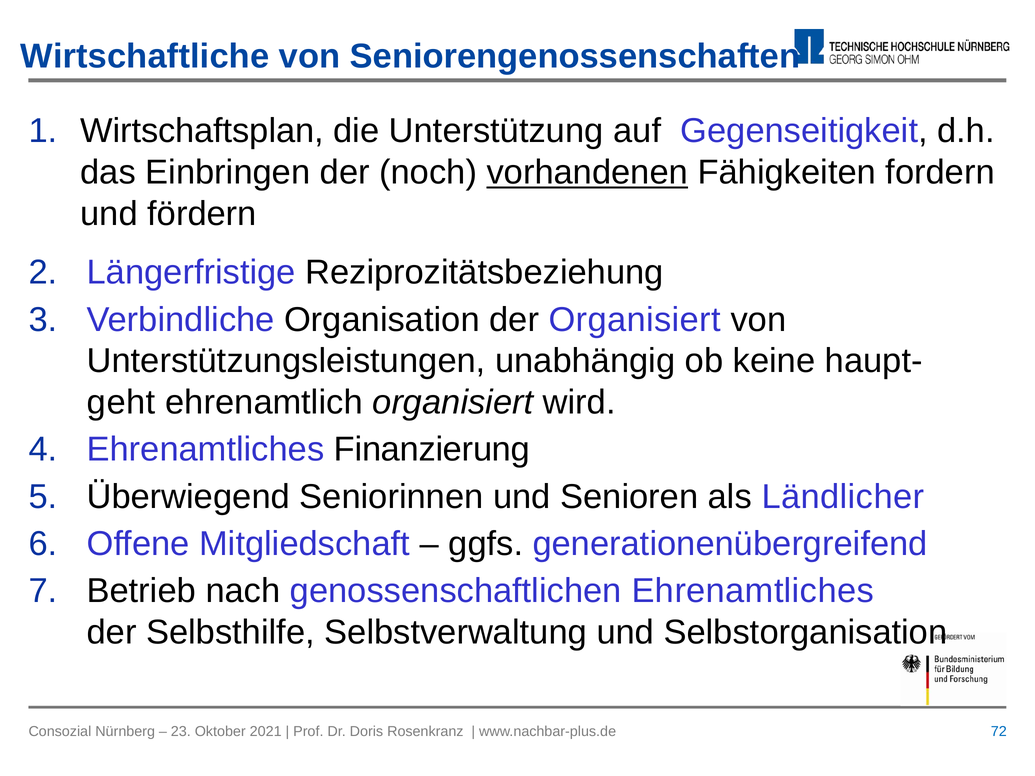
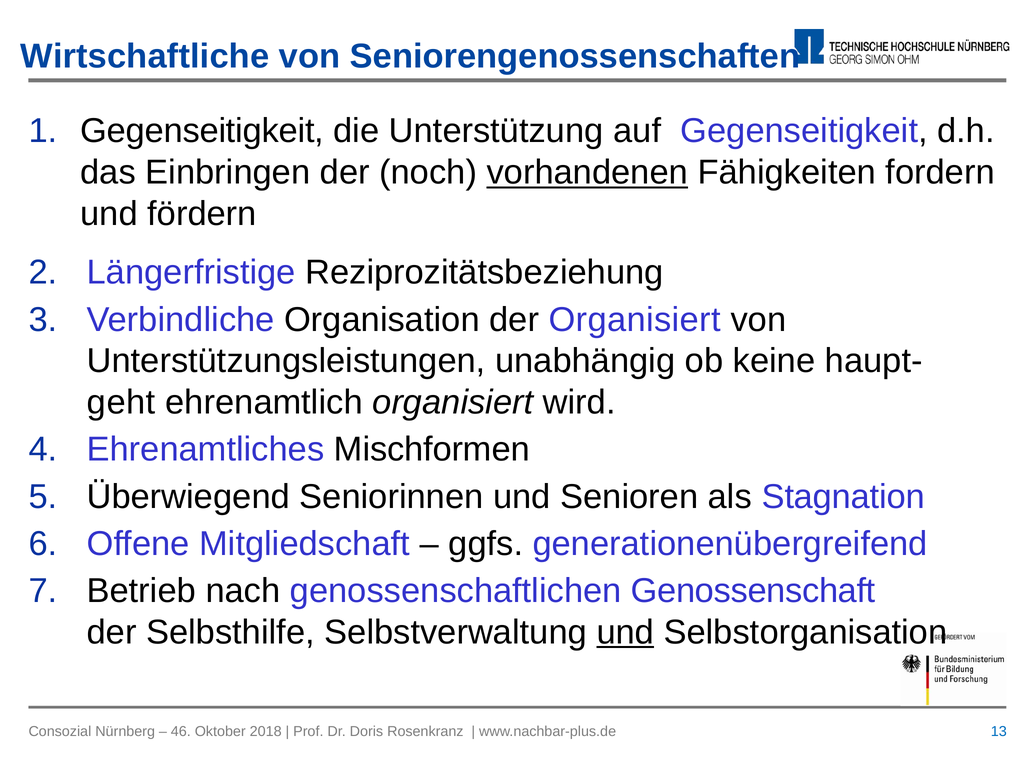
Wirtschaftsplan: Wirtschaftsplan -> Gegenseitigkeit (202, 131)
Finanzierung: Finanzierung -> Mischformen (432, 450)
Ländlicher: Ländlicher -> Stagnation (843, 497)
genossenschaftlichen Ehrenamtliches: Ehrenamtliches -> Genossenschaft (753, 591)
und underline: none -> present (625, 633)
23: 23 -> 46 (181, 732)
2021: 2021 -> 2018 (266, 732)
72: 72 -> 13 (999, 732)
